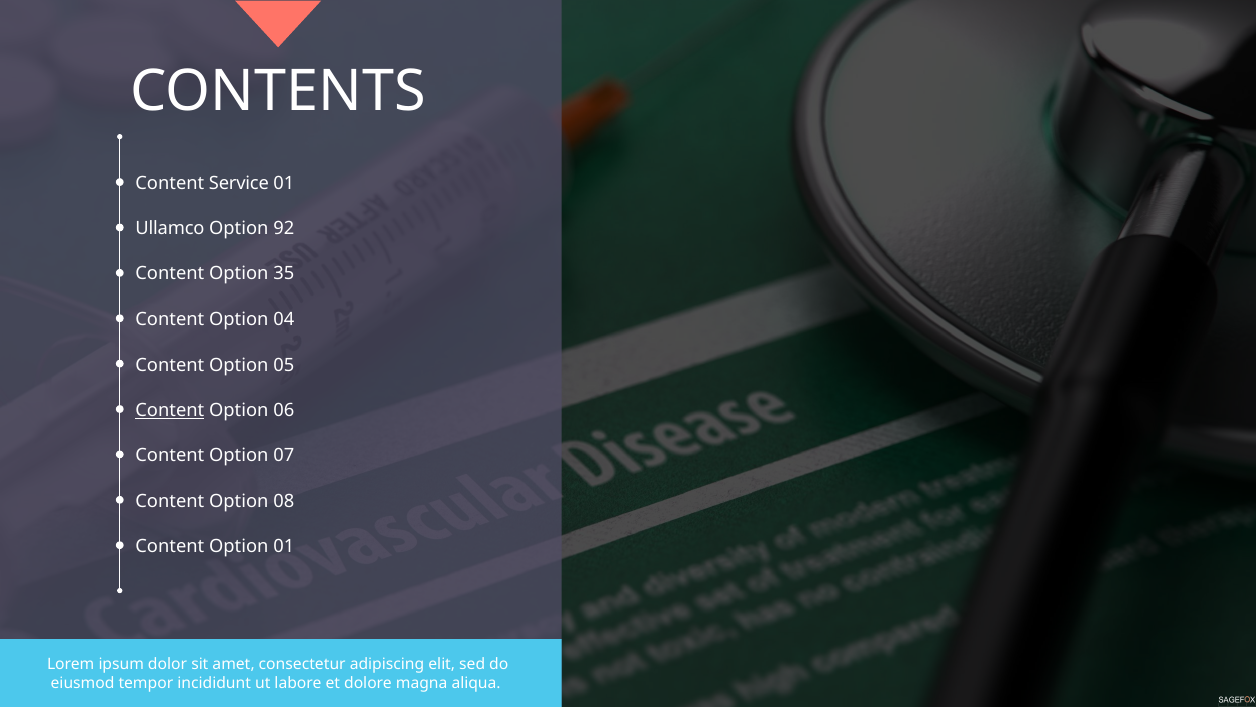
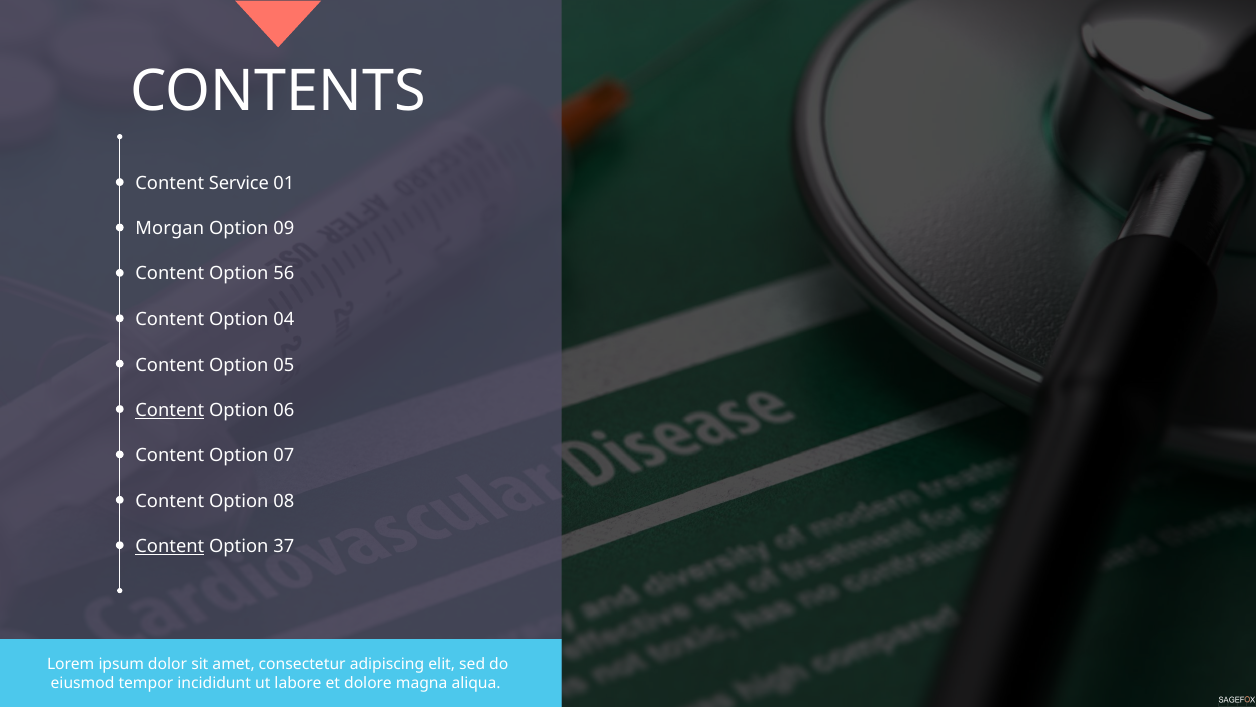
Ullamco: Ullamco -> Morgan (170, 229)
92: 92 -> 09 (284, 229)
35: 35 -> 56 (284, 274)
Content underline: none -> present (170, 546)
Option 01: 01 -> 37 (284, 546)
